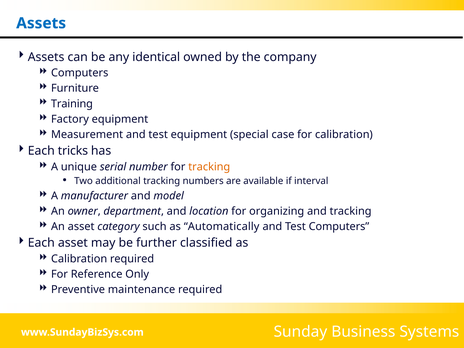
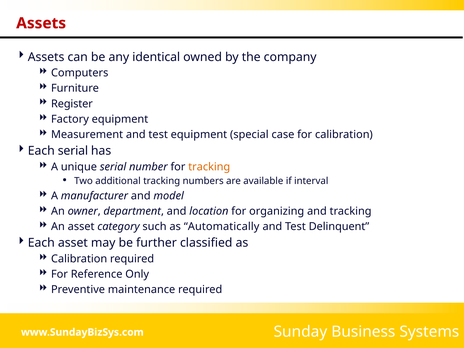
Assets colour: blue -> red (41, 23)
Training: Training -> Register (72, 104)
Each tricks: tricks -> serial (73, 151)
Test Computers: Computers -> Delinquent (339, 226)
